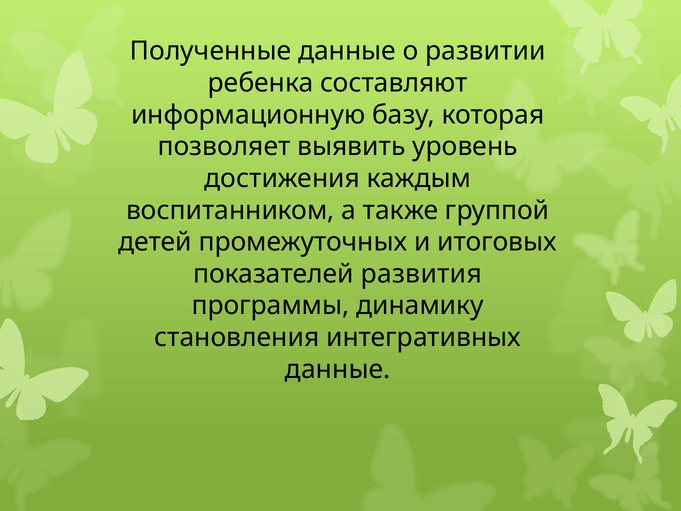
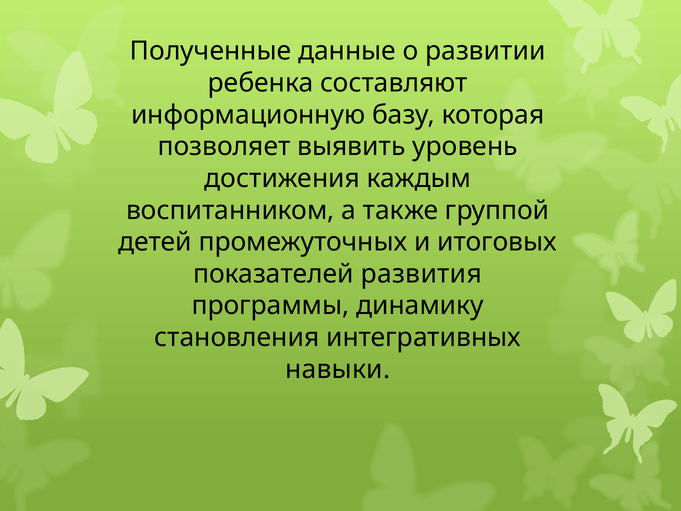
данные: данные -> навыки (338, 369)
